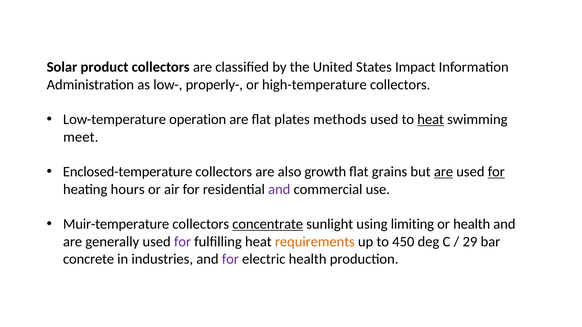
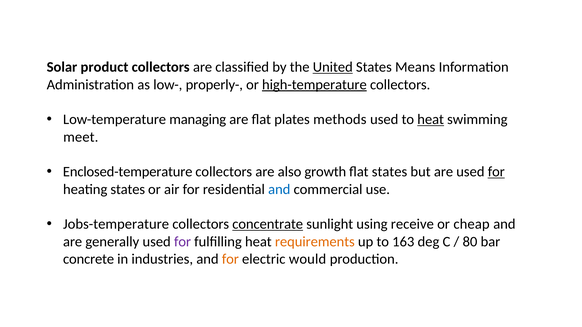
United underline: none -> present (333, 67)
Impact: Impact -> Means (415, 67)
high-temperature underline: none -> present (314, 85)
operation: operation -> managing (198, 120)
flat grains: grains -> states (389, 172)
are underline: present -> none (444, 172)
heating hours: hours -> states (128, 189)
and colour: purple -> blue (279, 189)
Muir-temperature: Muir-temperature -> Jobs-temperature (116, 224)
limiting: limiting -> receive (412, 224)
or health: health -> cheap (472, 224)
450: 450 -> 163 (403, 242)
29: 29 -> 80 (470, 242)
for colour: purple -> orange (230, 259)
electric health: health -> would (308, 259)
